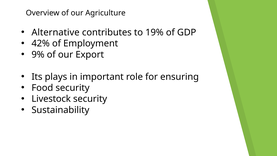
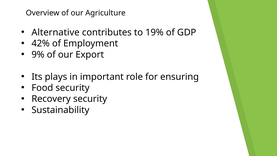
Livestock: Livestock -> Recovery (51, 99)
